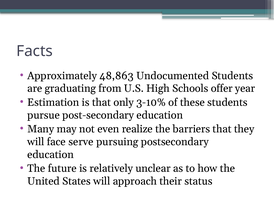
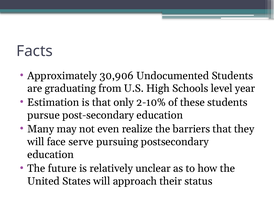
48,863: 48,863 -> 30,906 (117, 76)
offer: offer -> level (222, 89)
3-10%: 3-10% -> 2-10% (151, 103)
